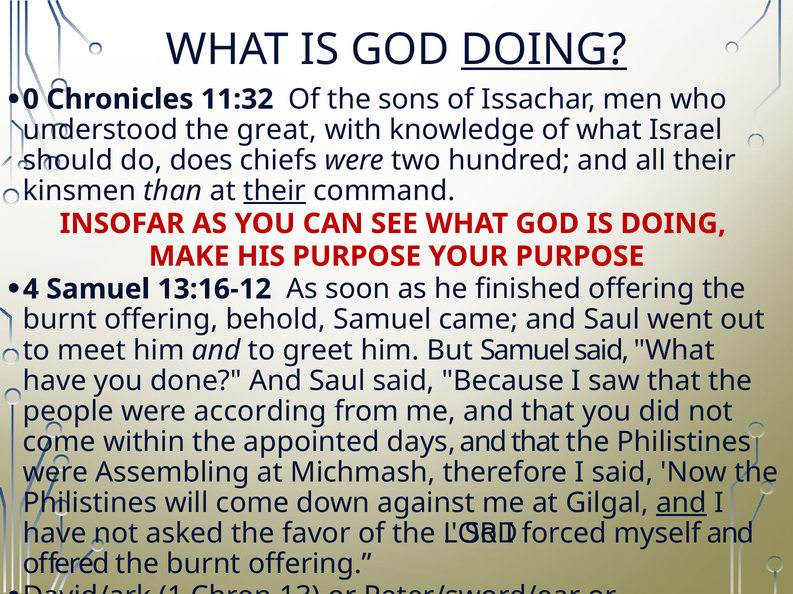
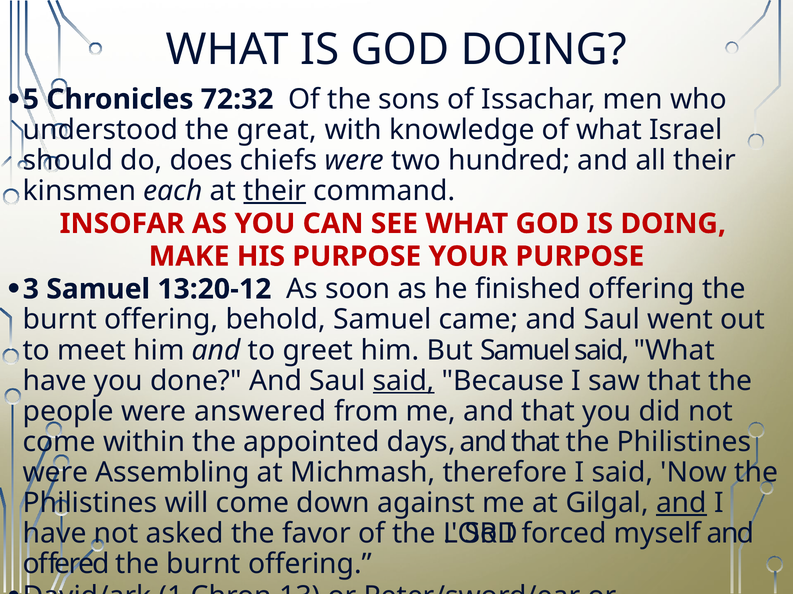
DOING underline: present -> none (544, 50)
0: 0 -> 5 (31, 99)
11:32: 11:32 -> 72:32 (237, 99)
than: than -> each (173, 191)
4: 4 -> 3 (31, 289)
13:16-12: 13:16-12 -> 13:20-12 (214, 289)
said underline: none -> present (404, 381)
according: according -> answered (260, 412)
